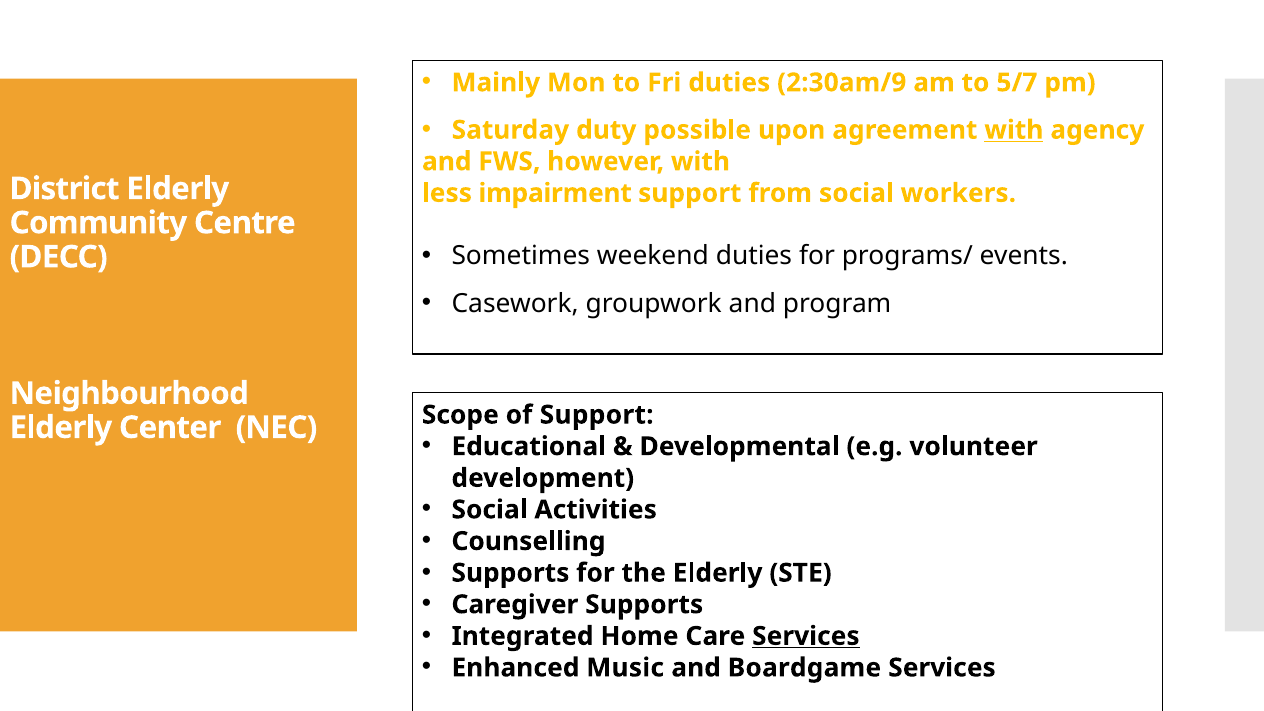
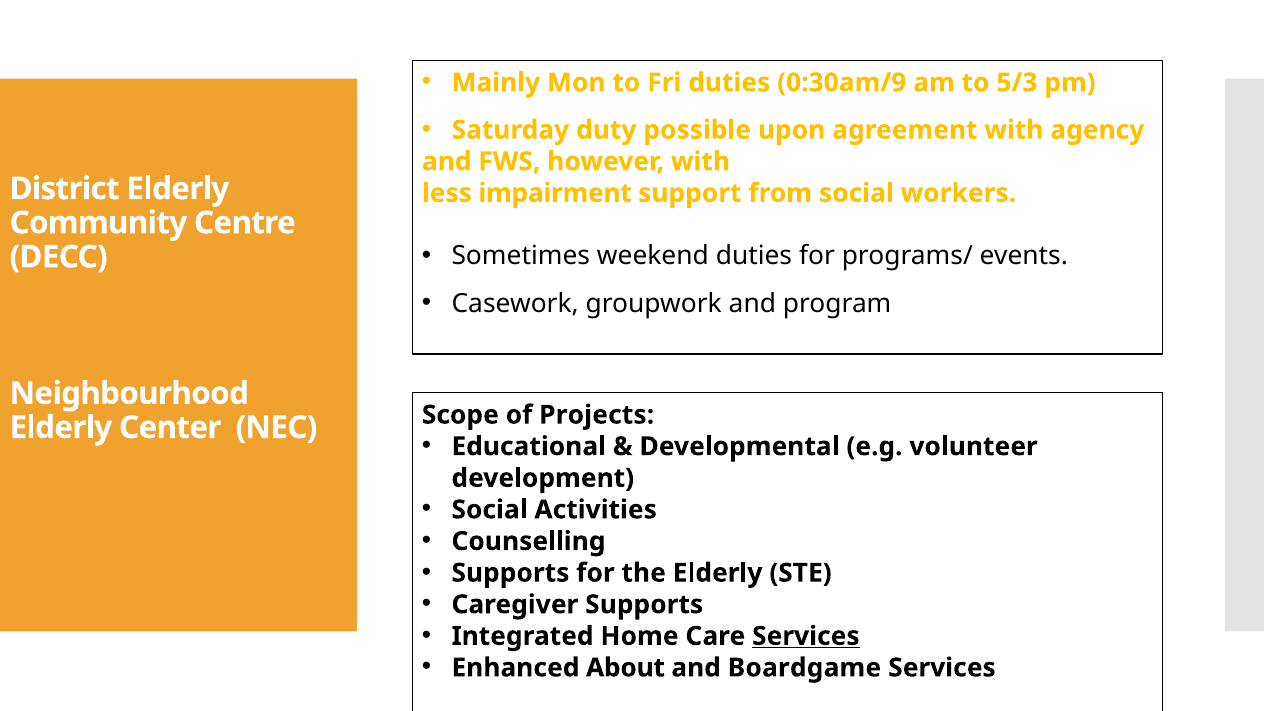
2:30am/9: 2:30am/9 -> 0:30am/9 (842, 83)
5/7: 5/7 -> 5/3 (1017, 83)
with underline: present -> none (1014, 130)
of Support: Support -> Projects (597, 415)
Music: Music -> About (625, 668)
